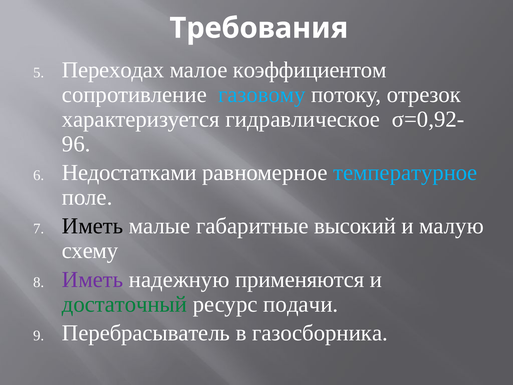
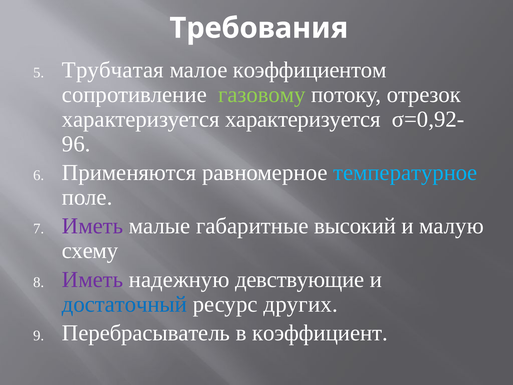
Переходах: Переходах -> Трубчатая (113, 70)
газовому colour: light blue -> light green (262, 95)
характеризуется гидравлическое: гидравлическое -> характеризуется (303, 119)
Недостатками: Недостатками -> Применяются (129, 173)
Иметь colour: black -> purple (93, 226)
применяются: применяются -> девствующие (300, 279)
достаточный colour: green -> blue (125, 304)
подачи: подачи -> других (301, 304)
газосборника: газосборника -> коэффициент (320, 333)
